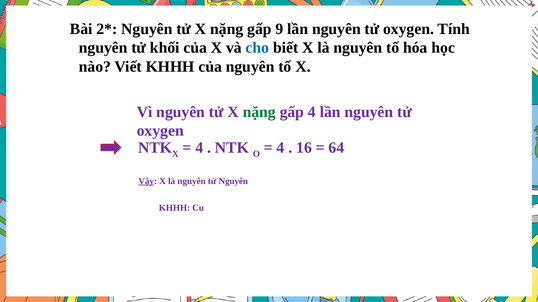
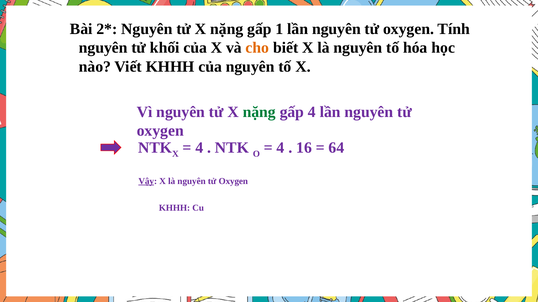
9: 9 -> 1 (279, 29)
cho colour: blue -> orange (257, 48)
là nguyên tử Nguyên: Nguyên -> Oxygen (233, 181)
